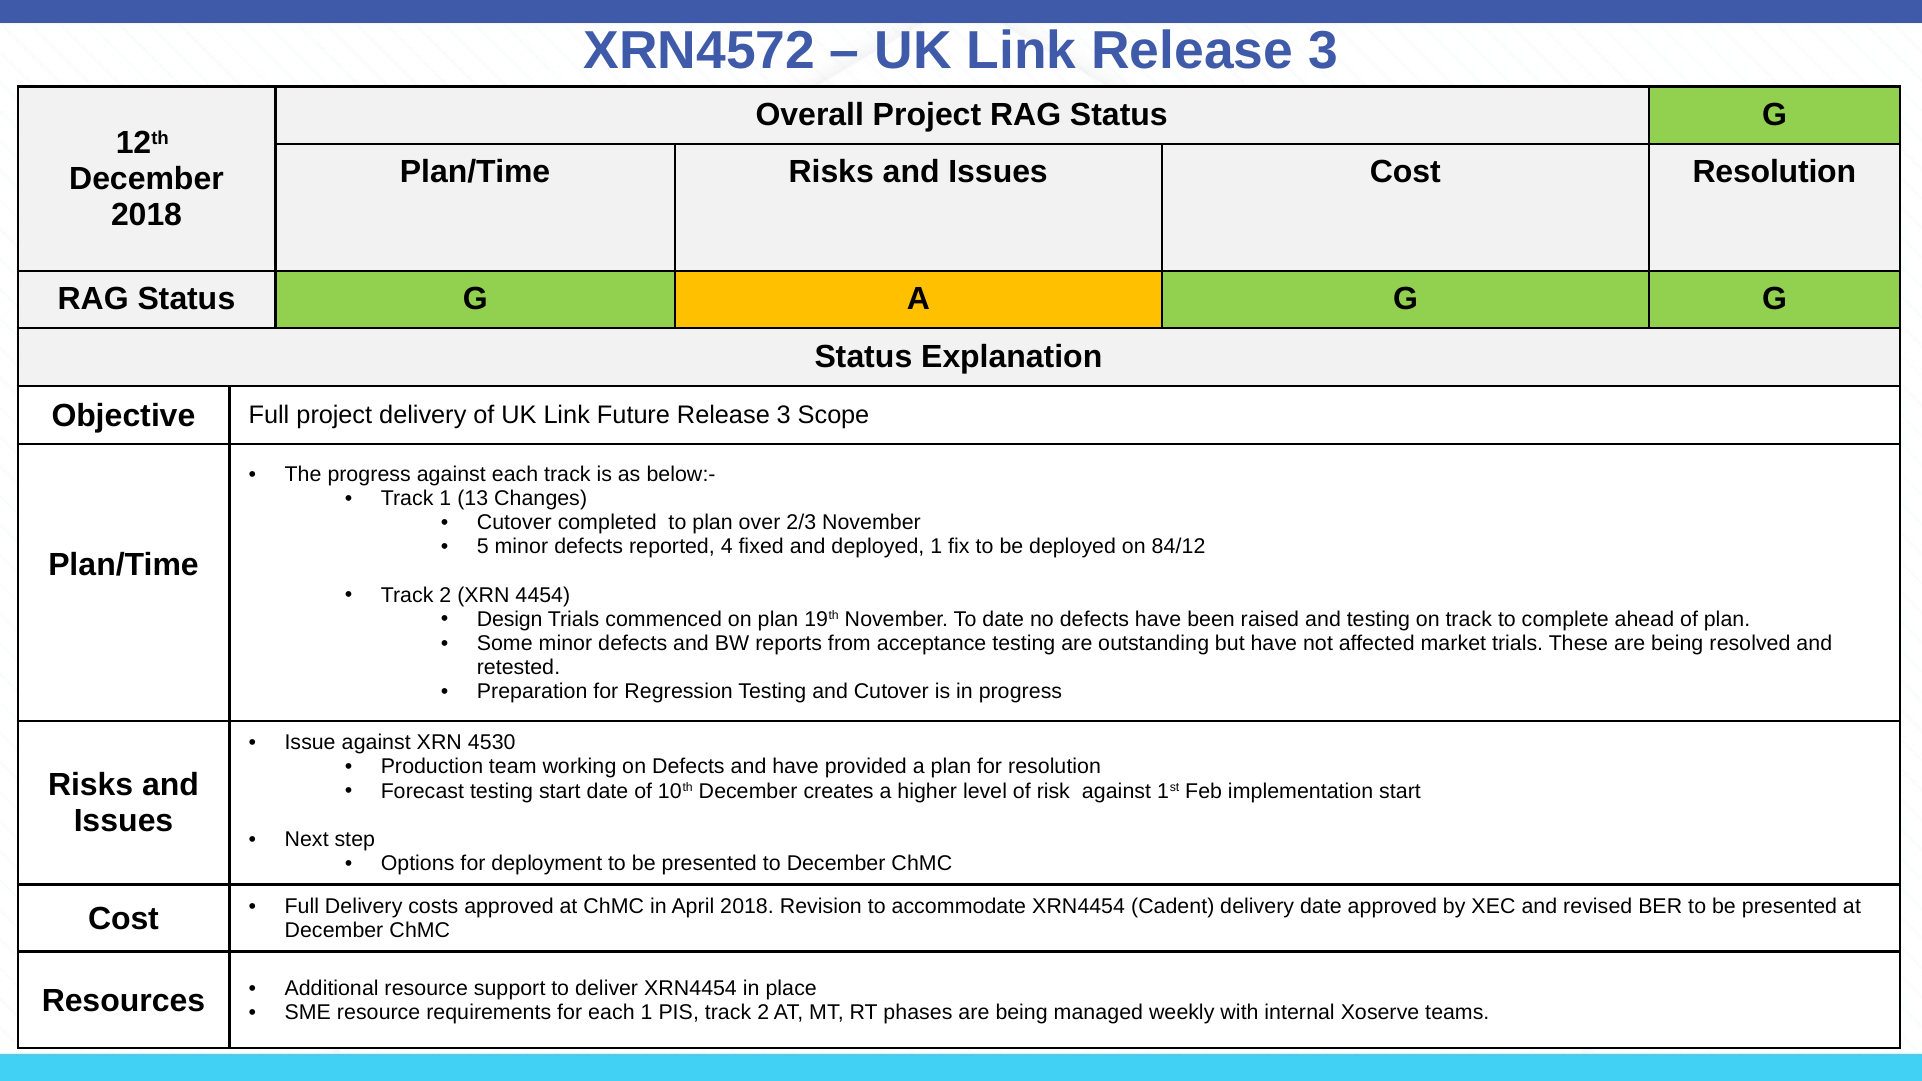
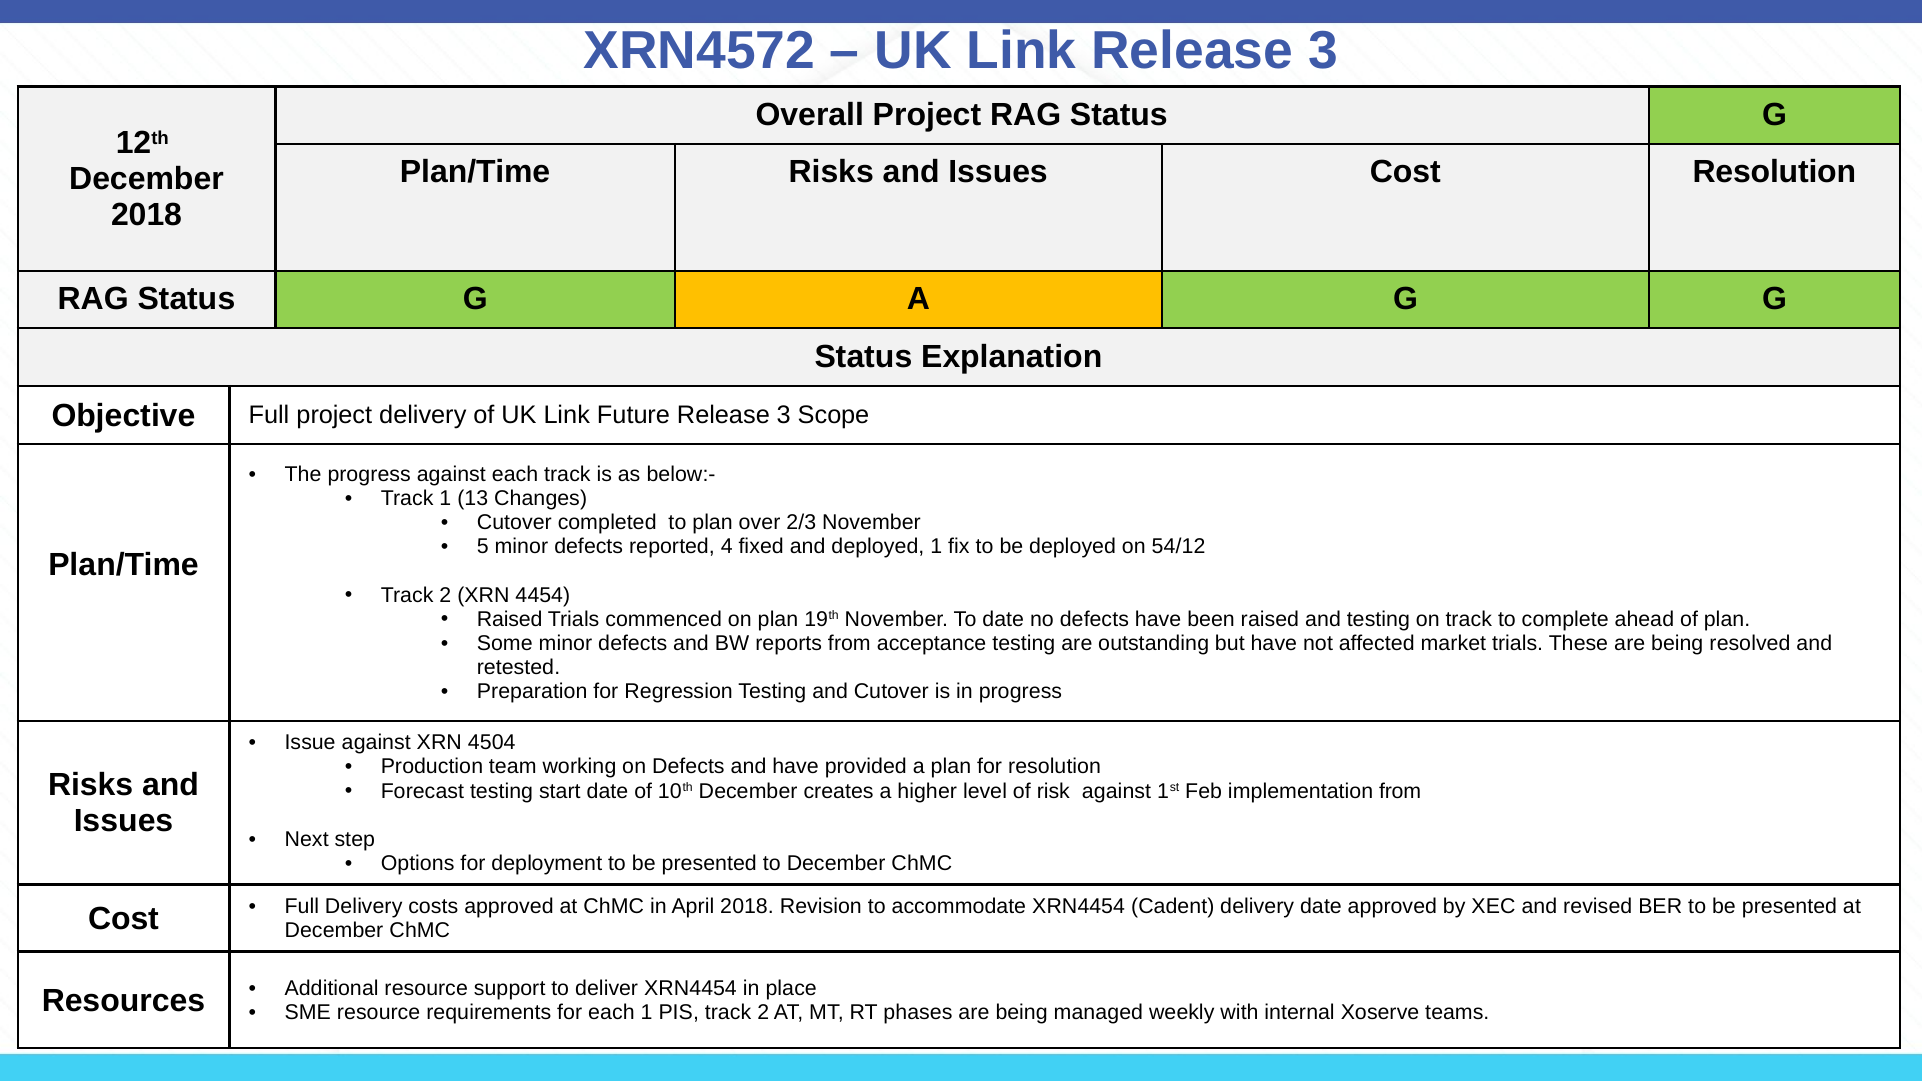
84/12: 84/12 -> 54/12 (1179, 547)
Design: Design -> Raised (510, 619)
4530: 4530 -> 4504 (492, 743)
implementation start: start -> from (1400, 791)
